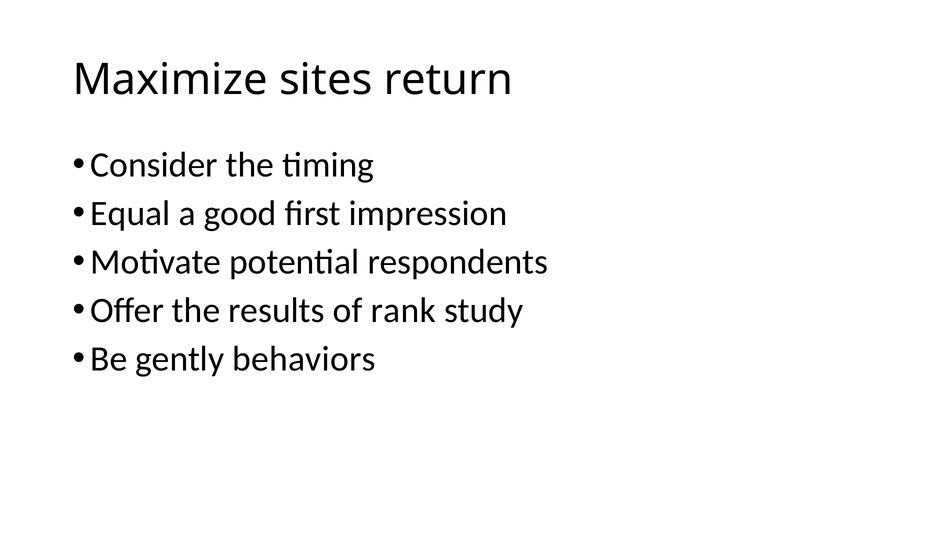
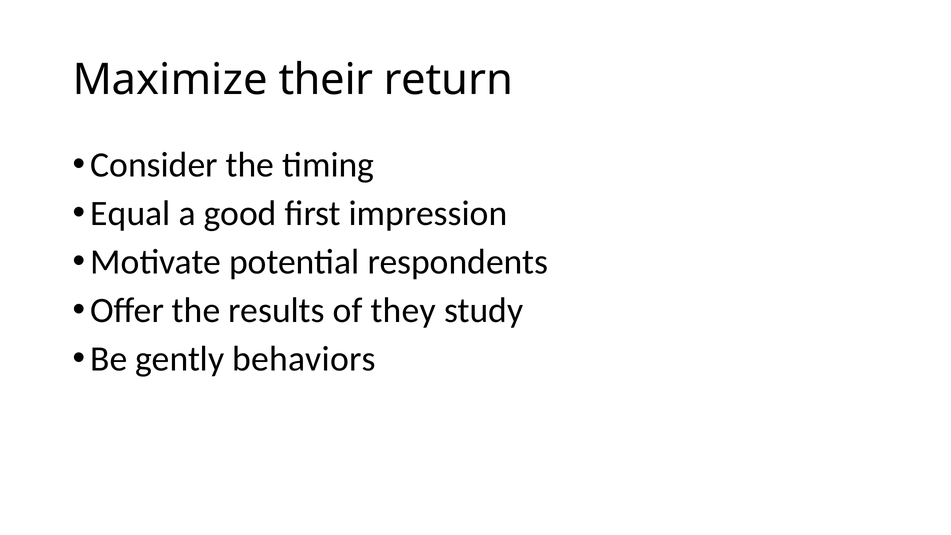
sites: sites -> their (326, 80)
rank: rank -> they (403, 310)
